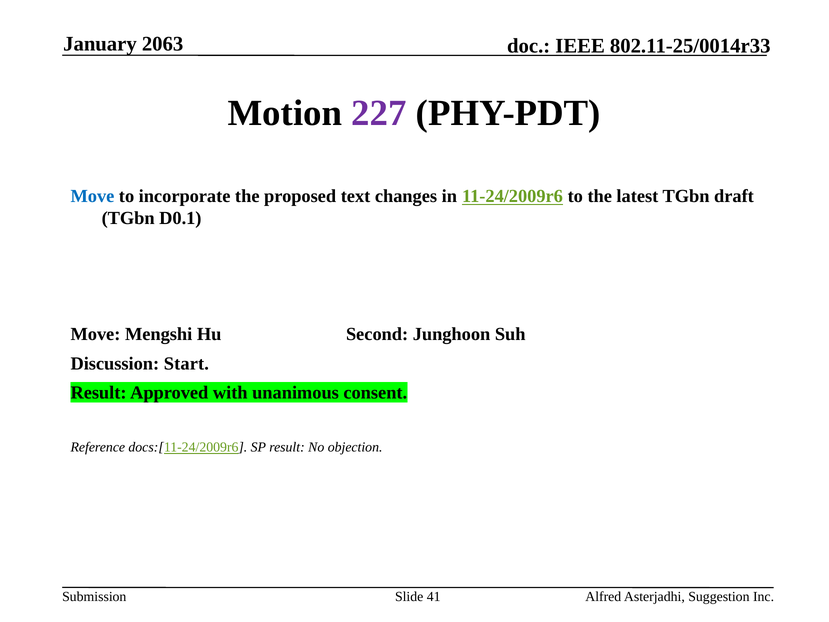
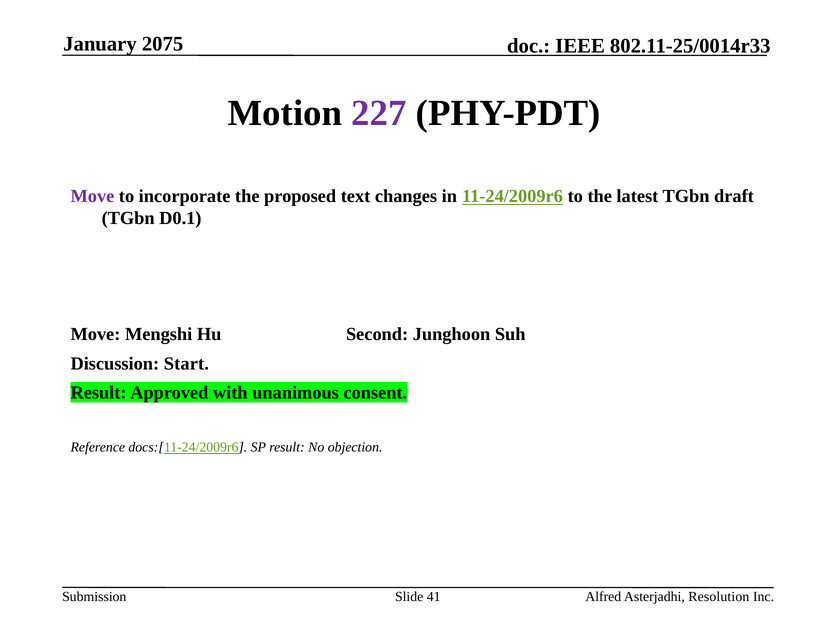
2063: 2063 -> 2075 (163, 44)
Move colour: blue -> purple (92, 196)
Suggestion: Suggestion -> Resolution (719, 596)
